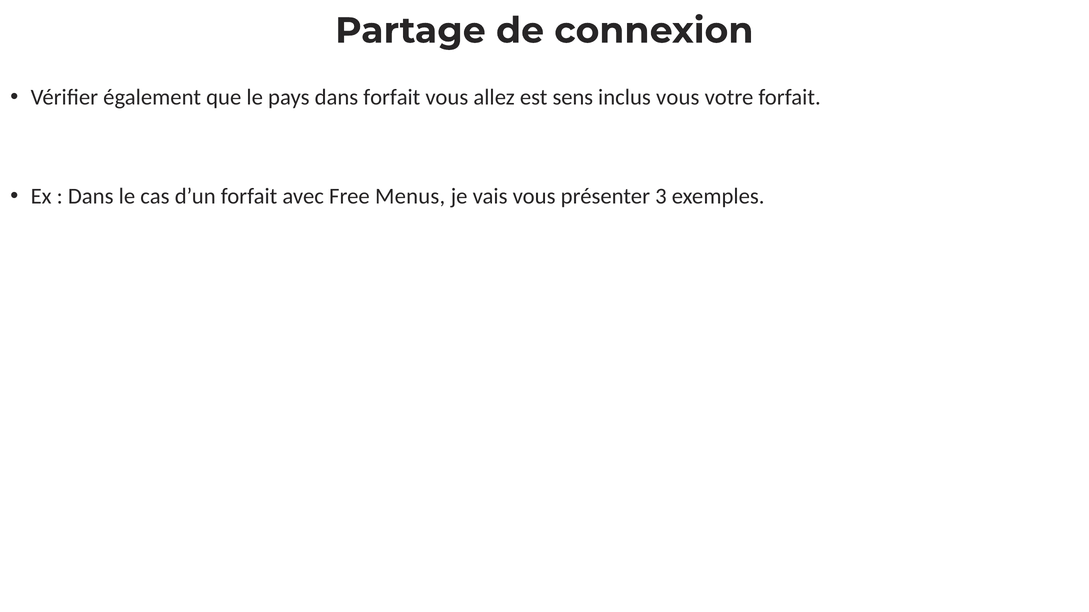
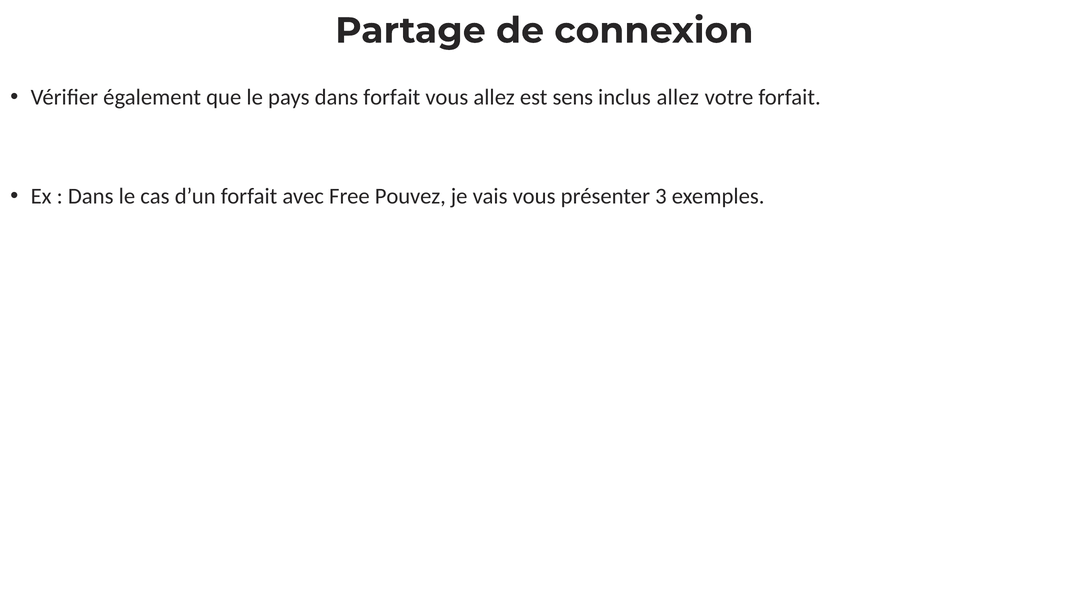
inclus vous: vous -> allez (678, 97)
Menus: Menus -> Pouvez (410, 196)
